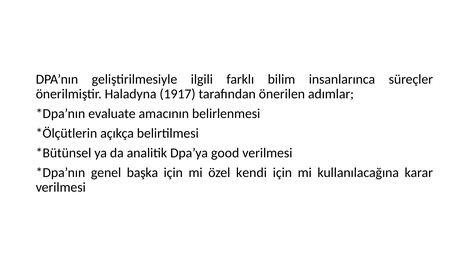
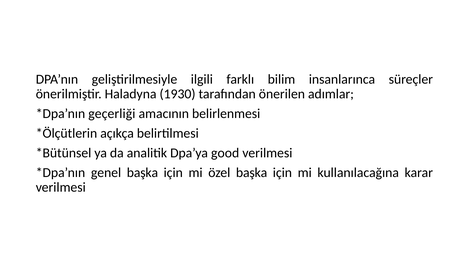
1917: 1917 -> 1930 (178, 94)
evaluate: evaluate -> geçerliği (112, 114)
özel kendi: kendi -> başka (252, 173)
